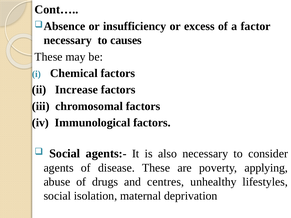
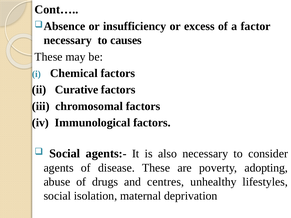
Increase: Increase -> Curative (77, 90)
applying: applying -> adopting (266, 168)
